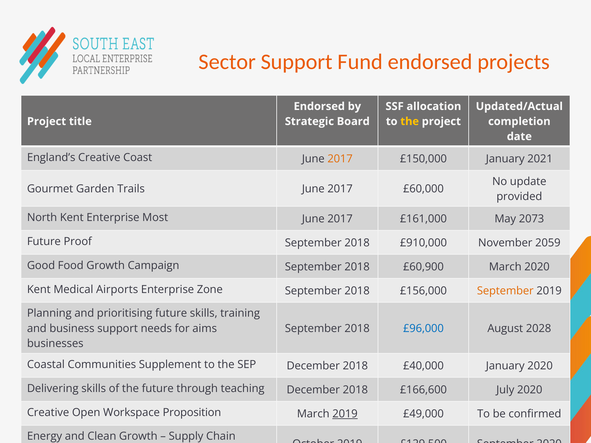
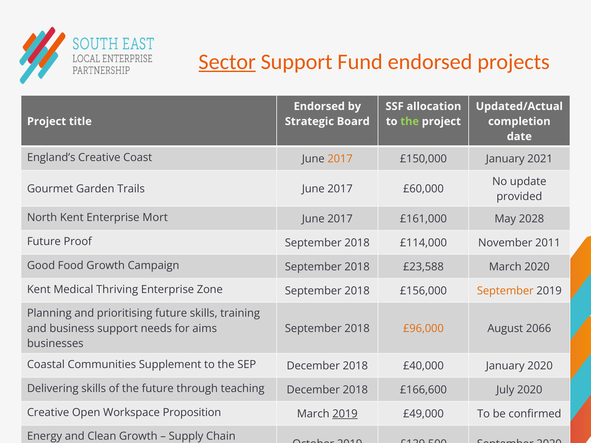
Sector underline: none -> present (227, 62)
the colour: yellow -> light green (410, 121)
Most: Most -> Mort (155, 218)
2073: 2073 -> 2028 (532, 219)
£910,000: £910,000 -> £114,000 (423, 243)
2059: 2059 -> 2011 (548, 243)
£60,900: £60,900 -> £23,588 (423, 267)
Airports: Airports -> Thriving (117, 290)
£96,000 colour: blue -> orange (423, 329)
2028: 2028 -> 2066 (539, 329)
